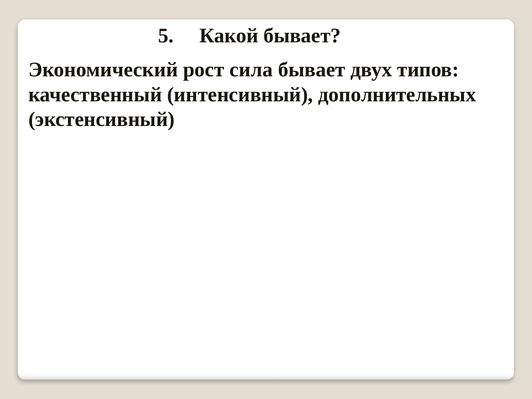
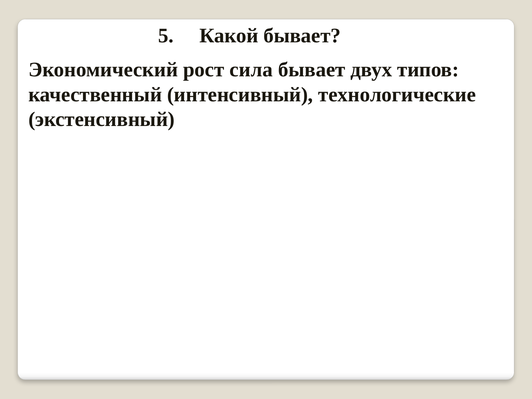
дополнительных: дополнительных -> технологические (397, 95)
